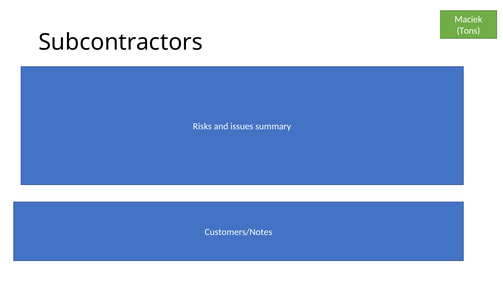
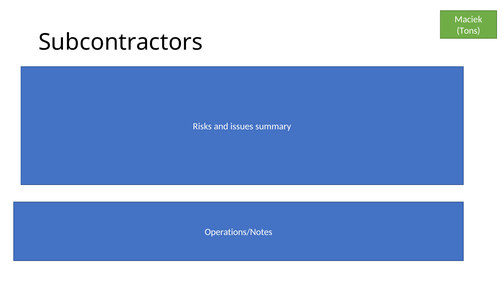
Customers/Notes: Customers/Notes -> Operations/Notes (239, 232)
